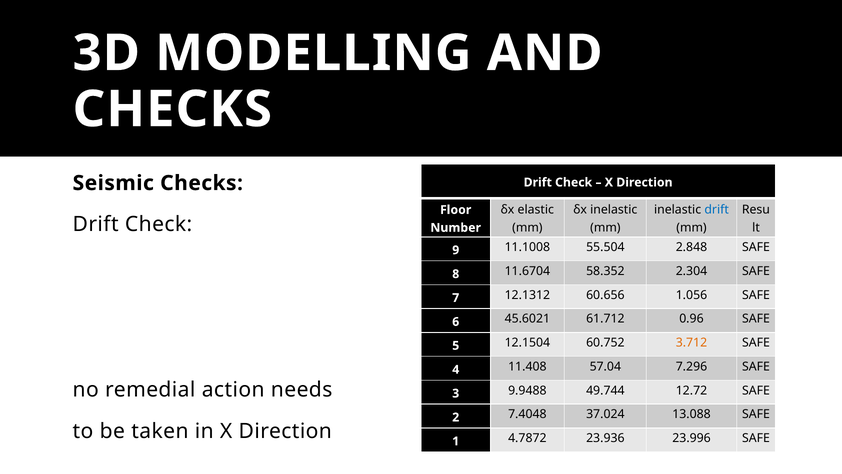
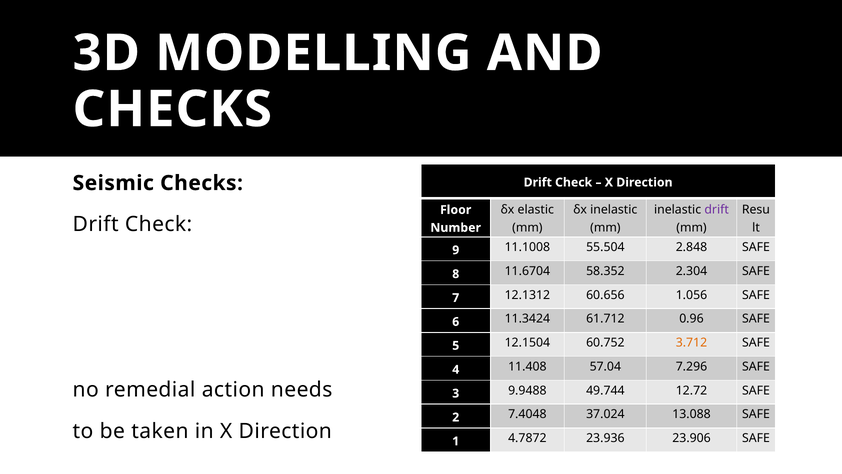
drift colour: blue -> purple (717, 210)
45.6021: 45.6021 -> 11.3424 (527, 319)
23.996: 23.996 -> 23.906 (692, 438)
